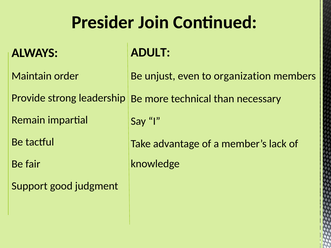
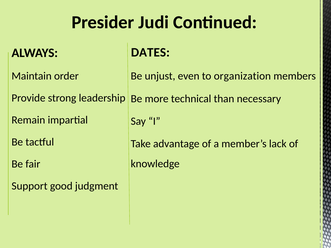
Join: Join -> Judi (154, 22)
ADULT: ADULT -> DATES (150, 53)
